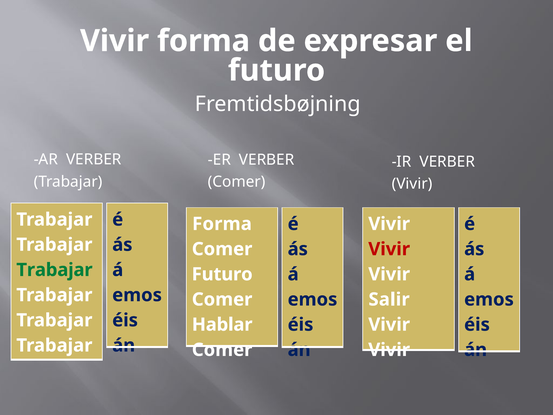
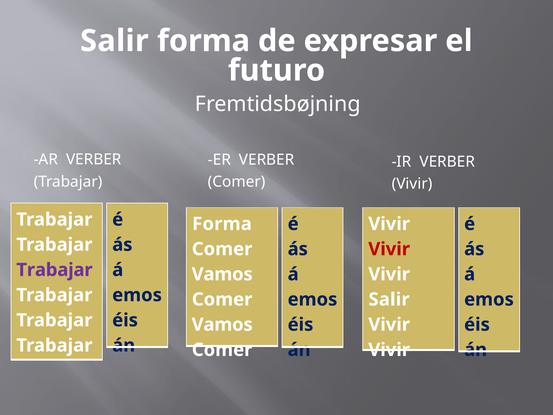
Vivir: Vivir -> Salir (114, 41)
Trabajar colour: green -> purple (54, 270)
Futuro: Futuro -> Vamos (222, 274)
Hablar: Hablar -> Vamos (222, 324)
